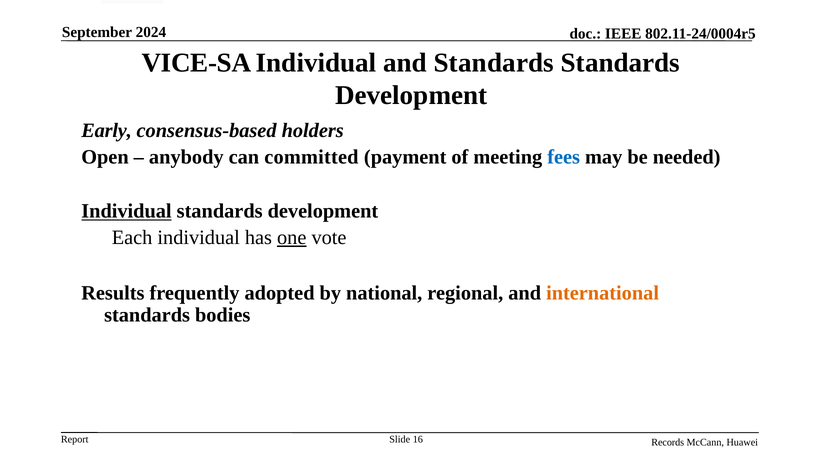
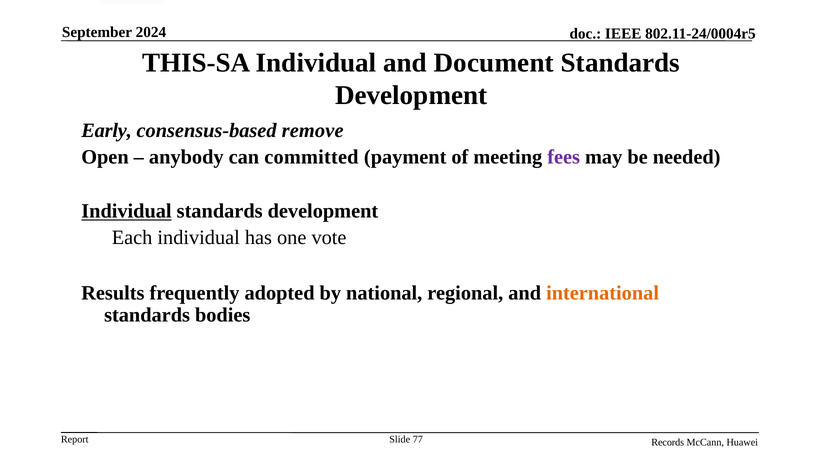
VICE-SA: VICE-SA -> THIS-SA (196, 63)
and Standards: Standards -> Document (494, 63)
holders: holders -> remove (313, 130)
fees colour: blue -> purple (564, 157)
one underline: present -> none (292, 237)
16: 16 -> 77 (418, 439)
